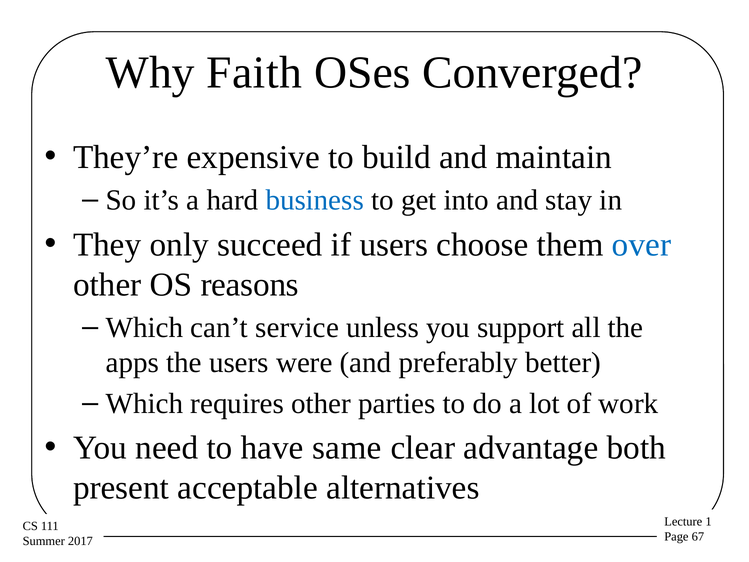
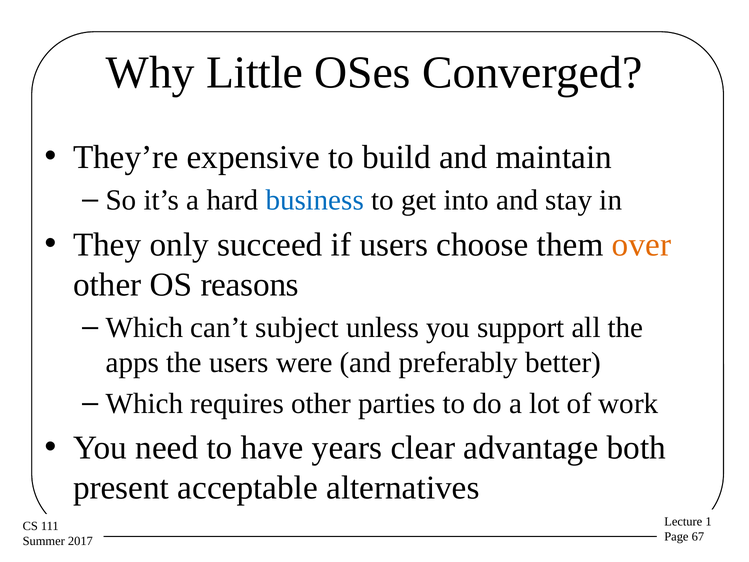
Faith: Faith -> Little (255, 73)
over colour: blue -> orange (642, 245)
service: service -> subject (297, 328)
same: same -> years (347, 448)
